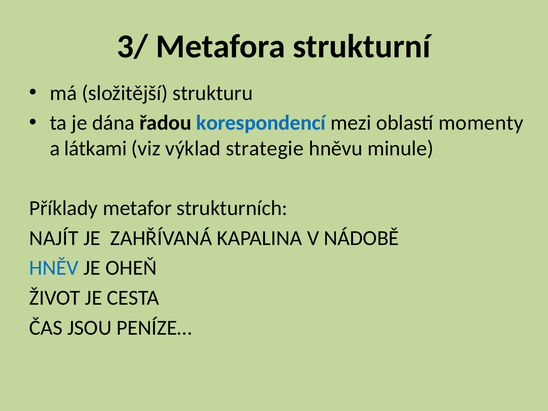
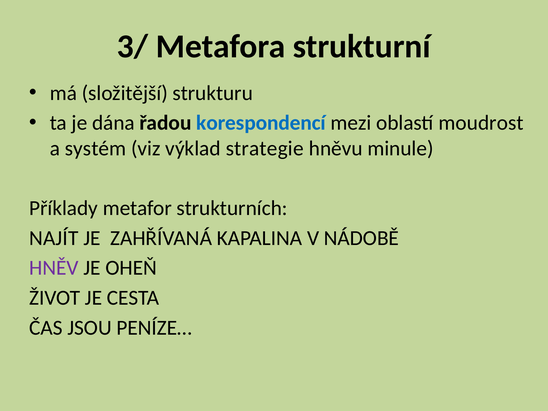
momenty: momenty -> moudrost (481, 123)
látkami: látkami -> systém (95, 148)
HNĚV colour: blue -> purple (54, 268)
